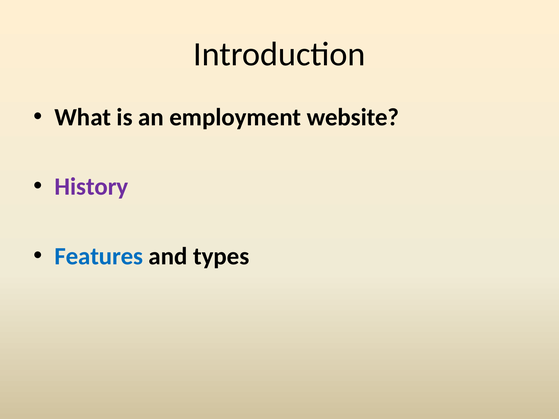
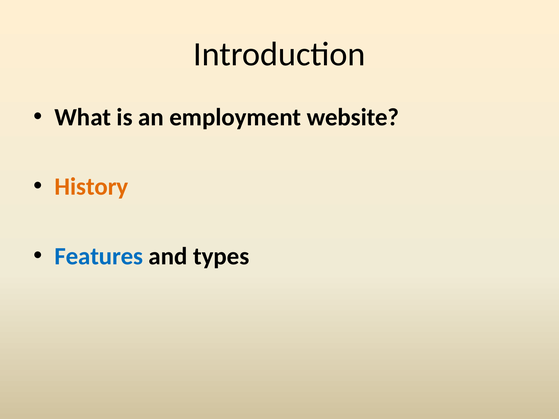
History colour: purple -> orange (91, 187)
